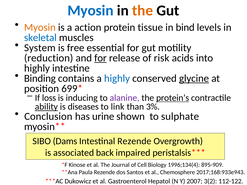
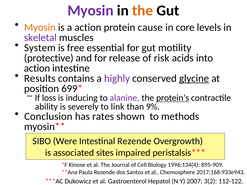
Myosin colour: blue -> purple (90, 10)
tissue: tissue -> cause (150, 27)
bind: bind -> core (185, 27)
skeletal colour: blue -> purple (40, 38)
reduction: reduction -> protective (49, 58)
for underline: present -> none (100, 58)
highly: highly -> action (37, 68)
Binding: Binding -> Results (40, 78)
highly colour: blue -> purple (117, 78)
ability underline: present -> none (46, 107)
diseases: diseases -> severely (83, 107)
3%: 3% -> 9% (153, 107)
urine: urine -> rates (103, 117)
sulphate: sulphate -> methods (180, 117)
Dams: Dams -> Were (65, 141)
back: back -> sites (105, 153)
